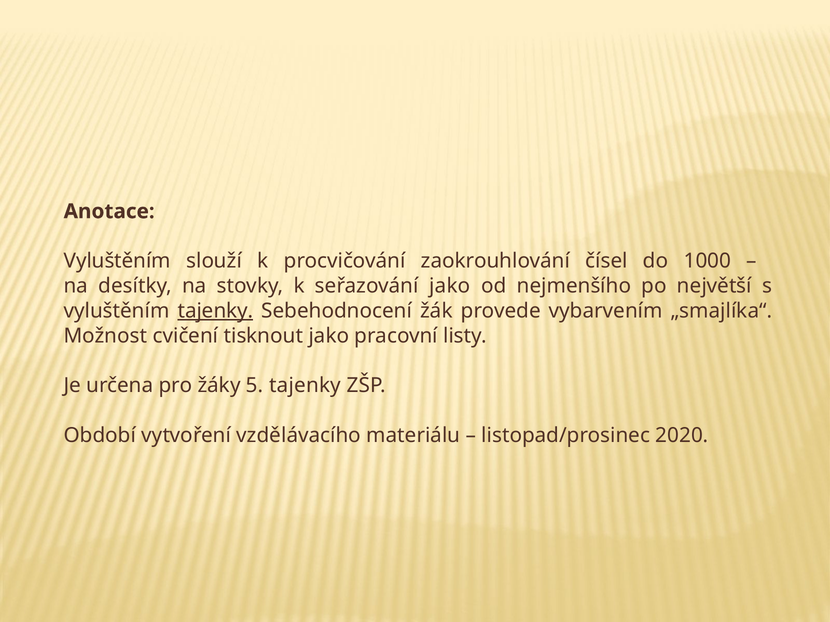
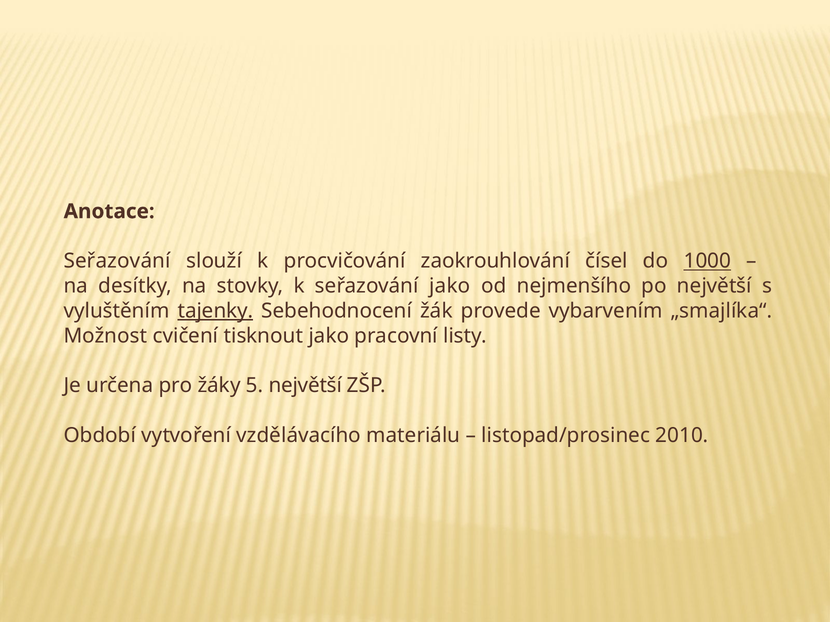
Vyluštěním: Vyluštěním -> Seřazování (117, 261)
1000 underline: none -> present (707, 261)
5 tajenky: tajenky -> největší (305, 386)
2020: 2020 -> 2010 (682, 436)
